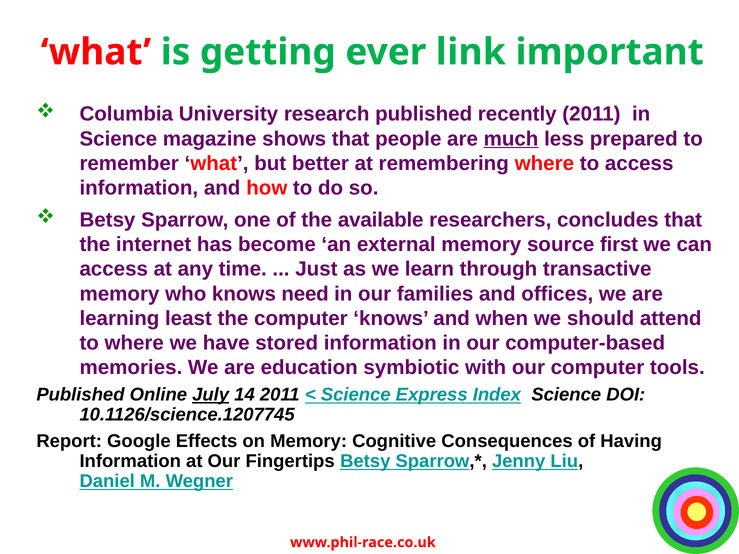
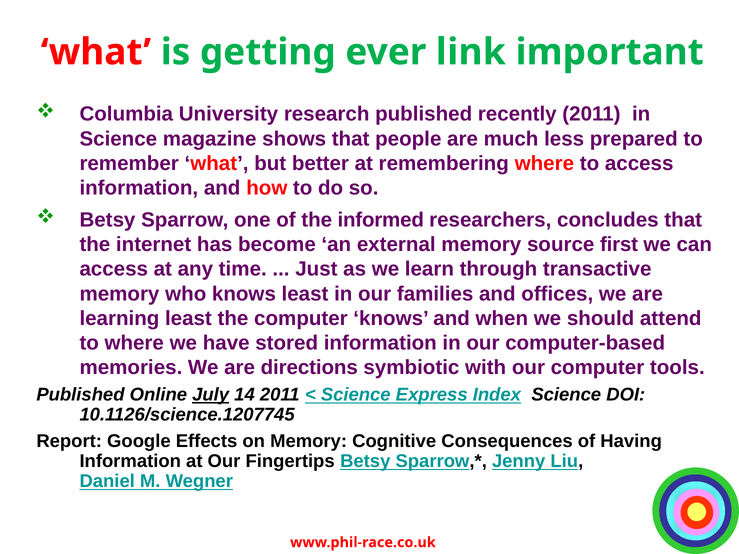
much underline: present -> none (511, 139)
available: available -> informed (381, 220)
knows need: need -> least (305, 294)
education: education -> directions (309, 368)
